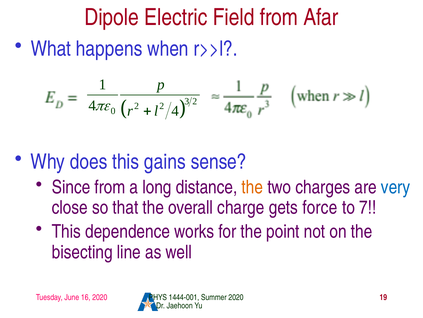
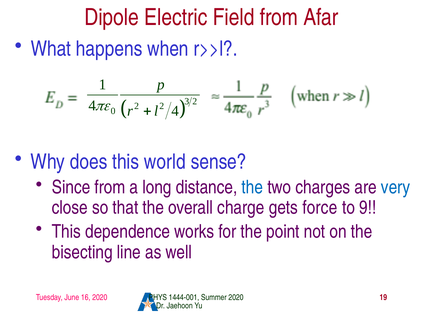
gains: gains -> world (165, 161)
the colour: orange -> blue (252, 187)
7: 7 -> 9 (368, 207)
